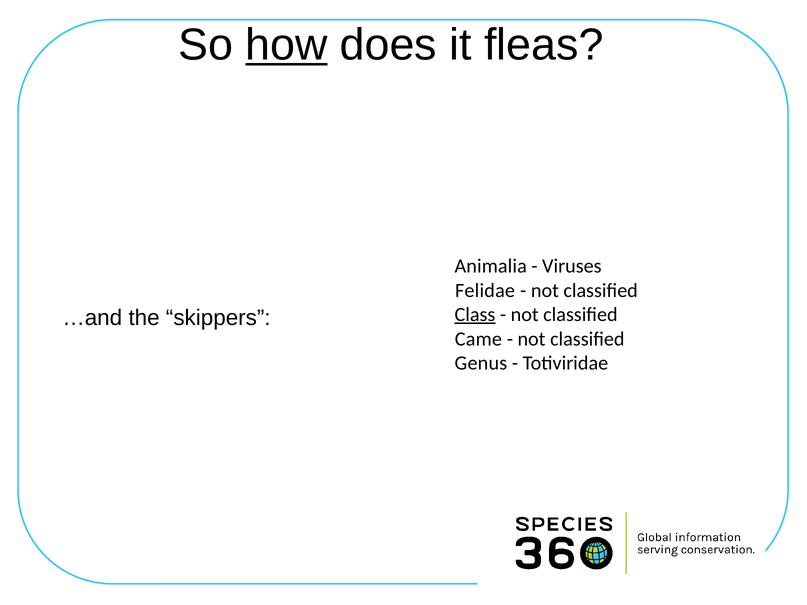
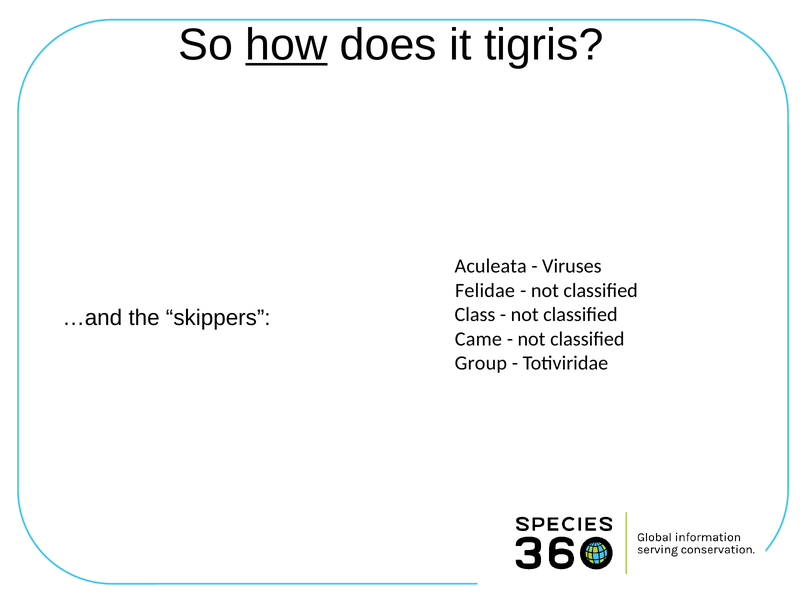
fleas: fleas -> tigris (544, 45)
Animalia: Animalia -> Aculeata (491, 266)
Class underline: present -> none (475, 315)
Genus: Genus -> Group (481, 363)
